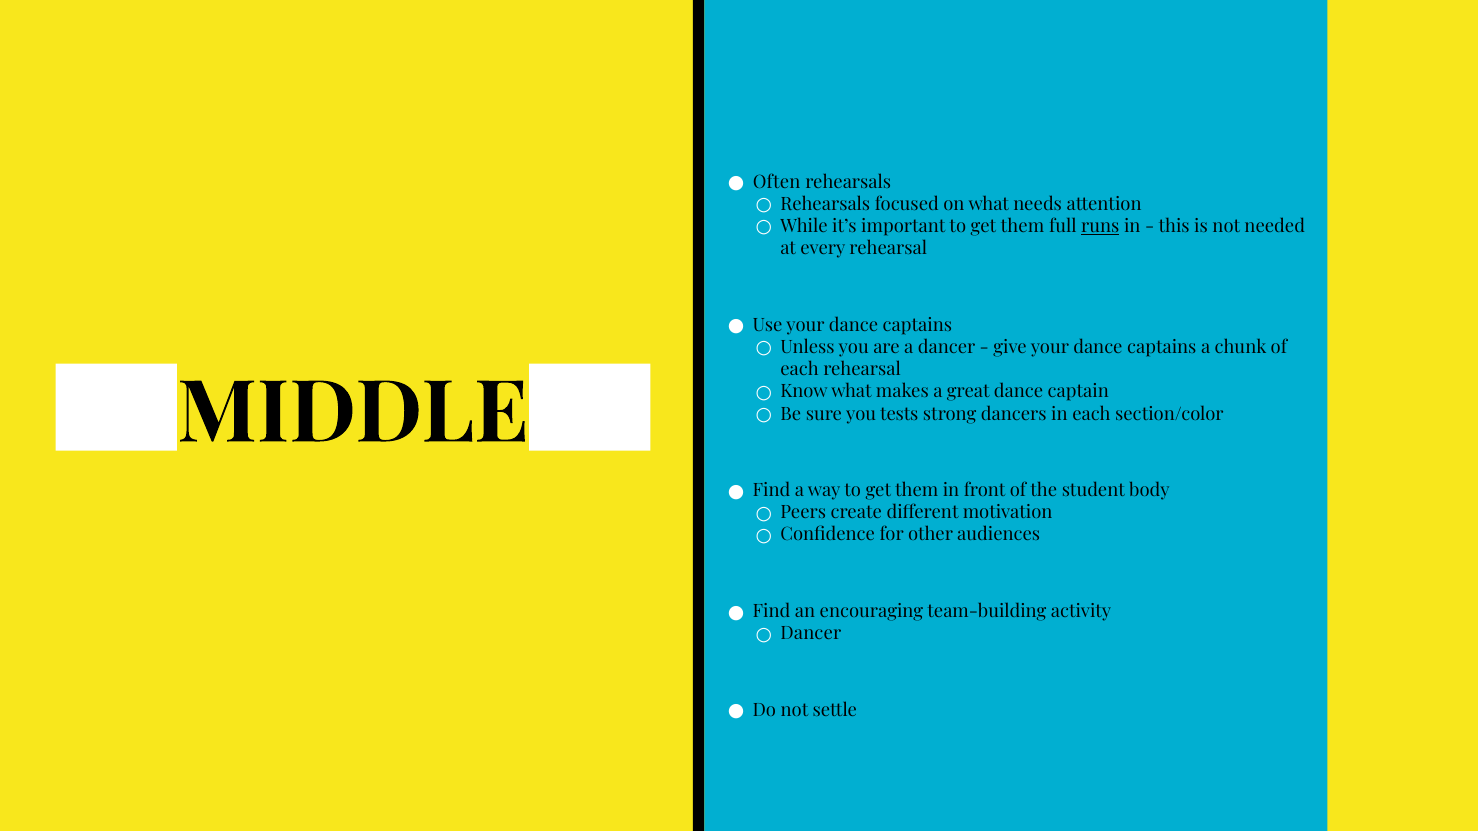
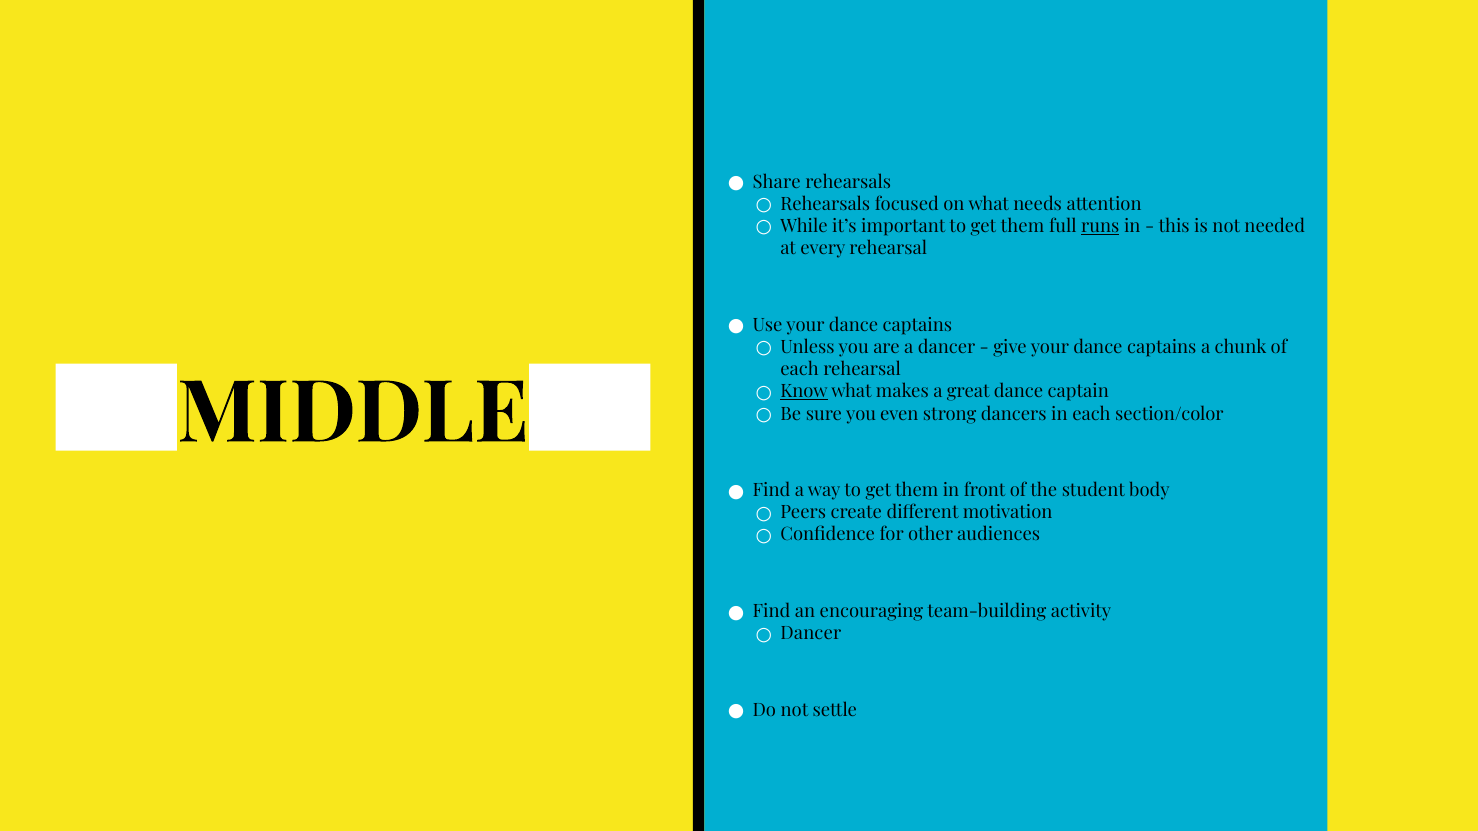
Often: Often -> Share (777, 182)
Know underline: none -> present (804, 392)
tests: tests -> even (899, 414)
